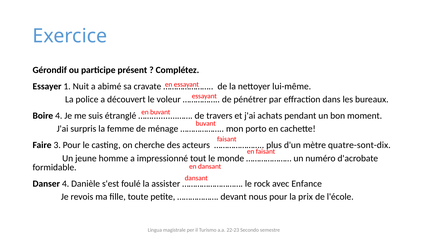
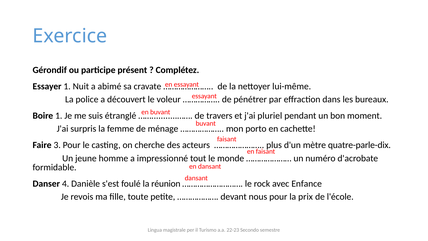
Boire 4: 4 -> 1 (59, 116)
achats: achats -> pluriel (270, 116)
quatre-sont-dix: quatre-sont-dix -> quatre-parle-dix (359, 145)
assister: assister -> réunion (166, 184)
